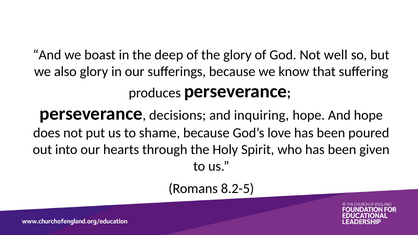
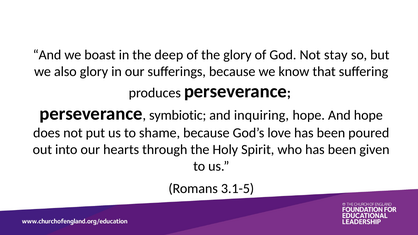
well: well -> stay (336, 55)
decisions: decisions -> symbiotic (178, 115)
8.2-5: 8.2-5 -> 3.1-5 (238, 189)
